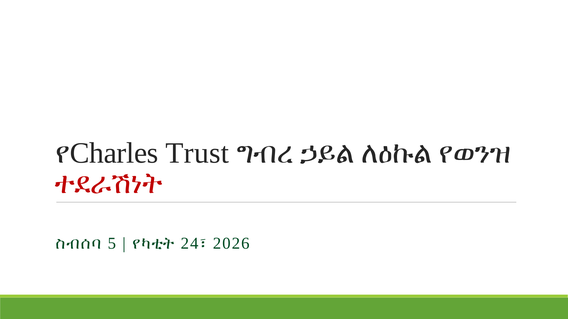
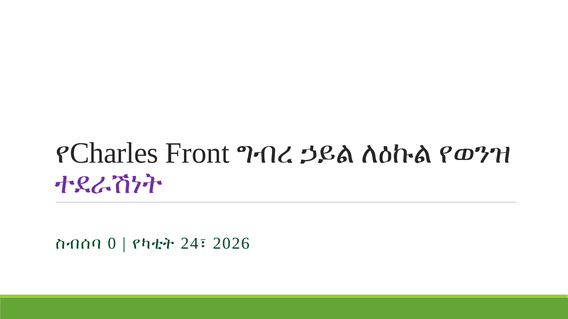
Trust: Trust -> Front (197, 153)
ተደራሽነት colour: red -> purple (109, 184)
5: 5 -> 0 (112, 244)
